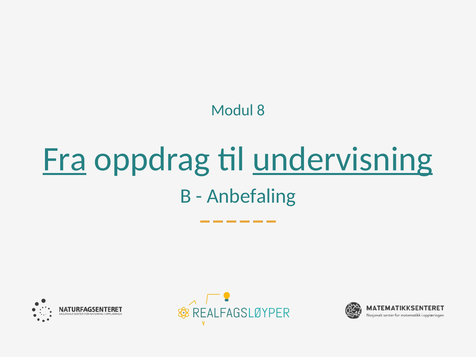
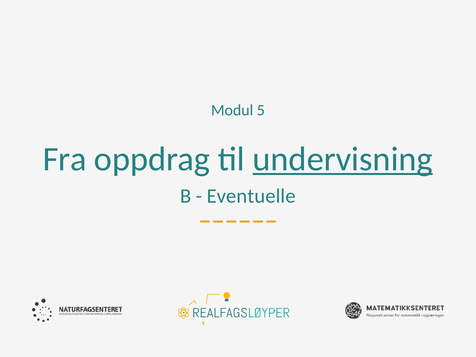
8: 8 -> 5 (261, 110)
Fra underline: present -> none (65, 159)
Anbefaling: Anbefaling -> Eventuelle (251, 196)
